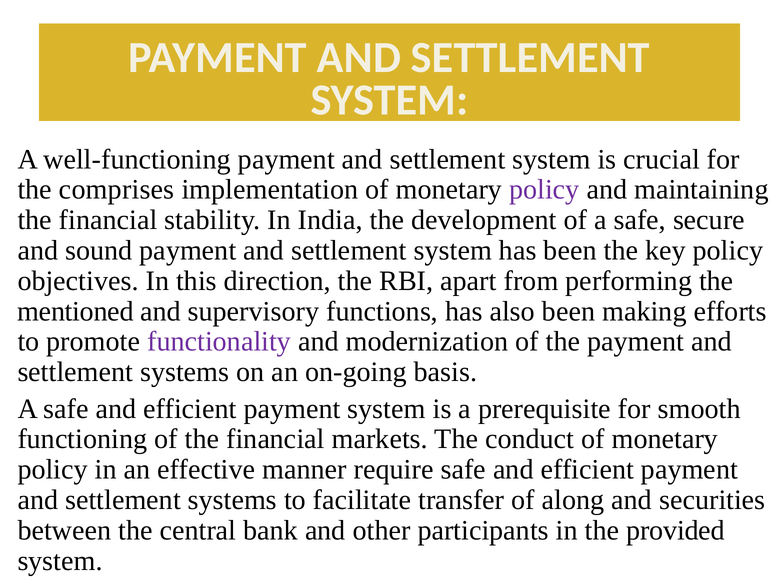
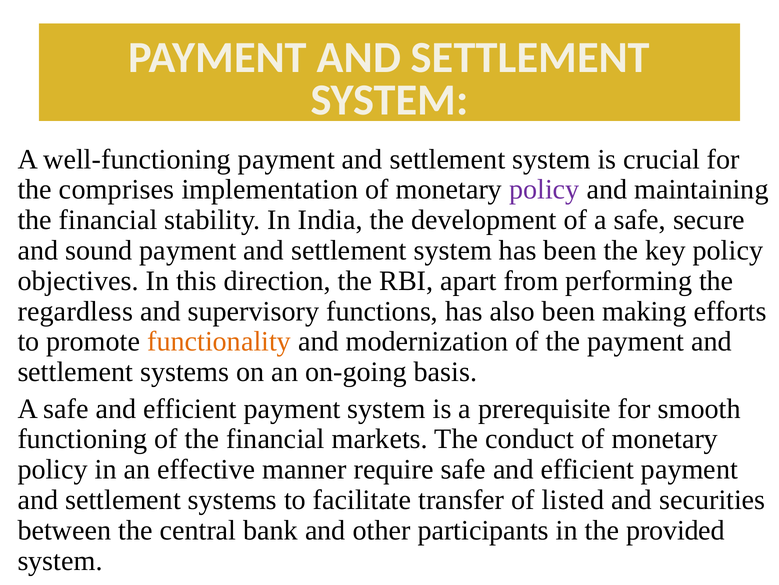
mentioned: mentioned -> regardless (75, 311)
functionality colour: purple -> orange (219, 341)
along: along -> listed (573, 499)
